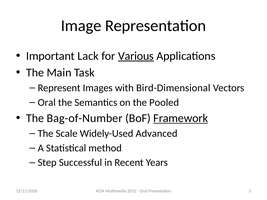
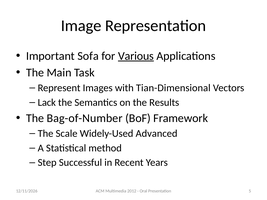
Lack: Lack -> Sofa (88, 56)
Bird-Dimensional: Bird-Dimensional -> Tian-Dimensional (173, 88)
Oral: Oral -> Lack (47, 103)
Pooled: Pooled -> Results (164, 103)
Framework underline: present -> none (181, 118)
